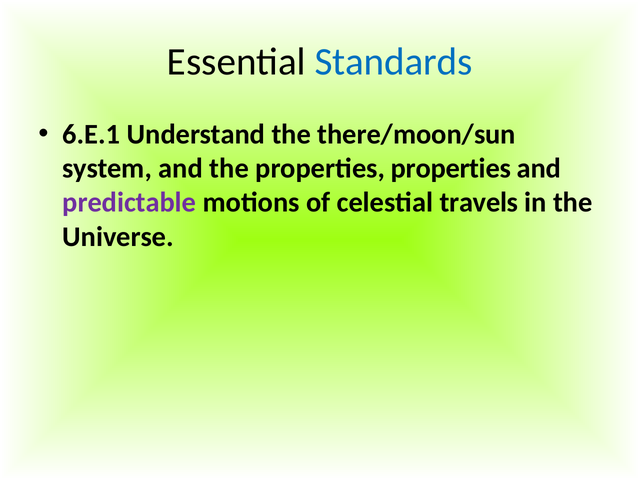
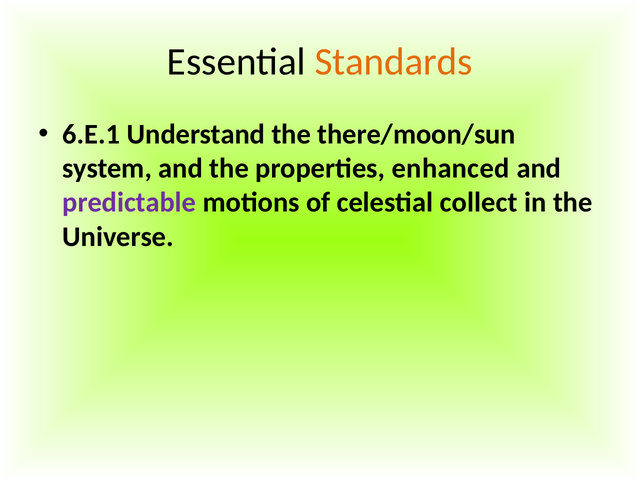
Standards colour: blue -> orange (394, 62)
properties properties: properties -> enhanced (451, 168)
travels: travels -> collect (479, 203)
